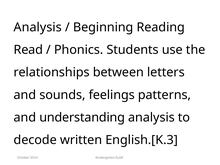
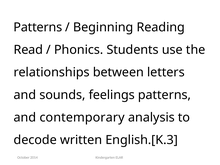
Analysis: Analysis -> Patterns (38, 27)
understanding: understanding -> contemporary (82, 117)
